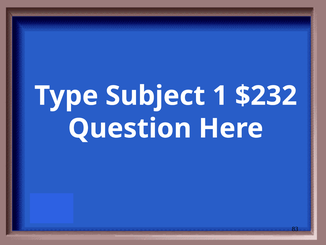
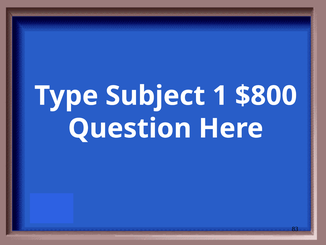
$232: $232 -> $800 (266, 96)
